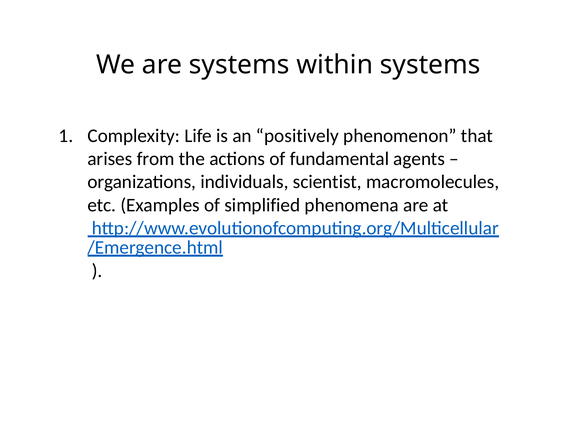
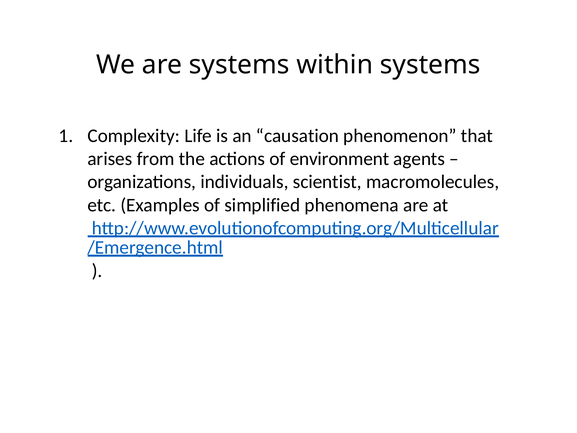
positively: positively -> causation (298, 136)
fundamental: fundamental -> environment (339, 159)
